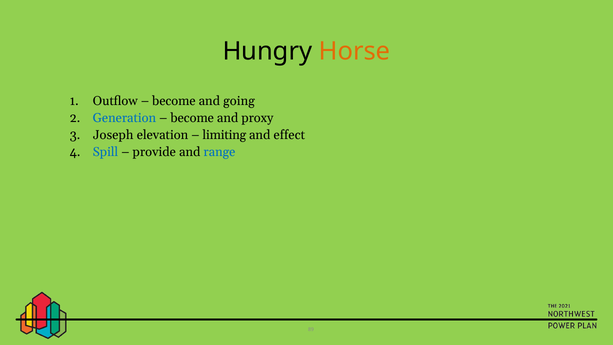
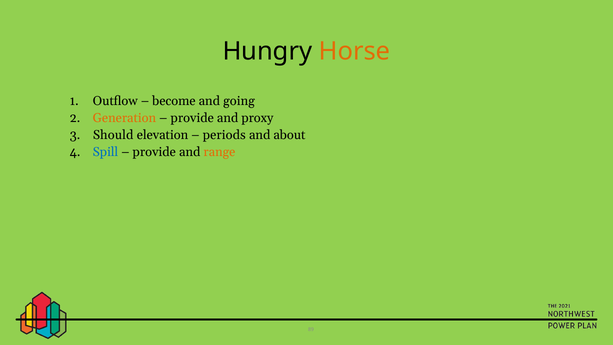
Generation colour: blue -> orange (124, 118)
become: become -> provide (192, 118)
Joseph: Joseph -> Should (113, 135)
limiting: limiting -> periods (224, 135)
effect: effect -> about (289, 135)
range colour: blue -> orange (219, 152)
